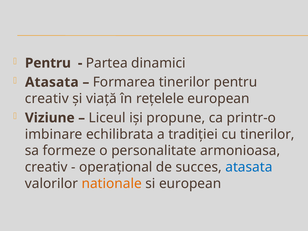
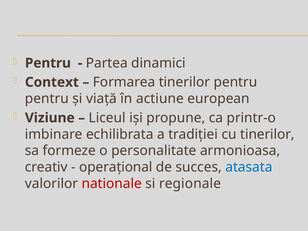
Atasata: Atasata -> Context (52, 82)
creativ: creativ -> pentru (47, 99)
reţelele: reţelele -> actiune (160, 99)
nationale colour: orange -> red (112, 184)
si european: european -> regionale (190, 184)
